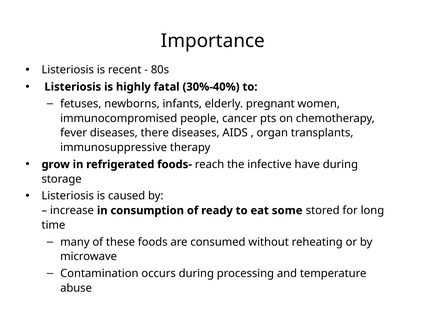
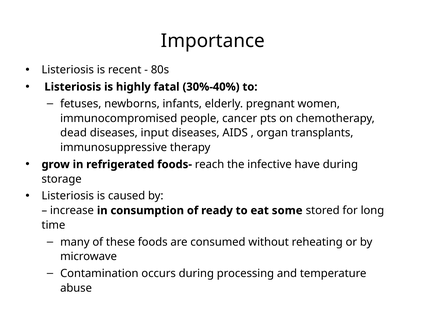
fever: fever -> dead (74, 133)
there: there -> input (155, 133)
